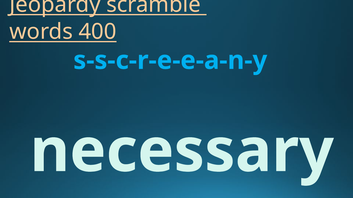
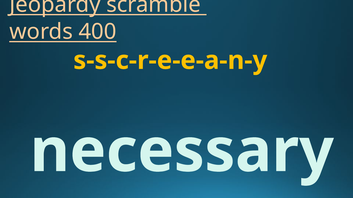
s-s-c-r-e-e-a-n-y colour: light blue -> yellow (170, 61)
